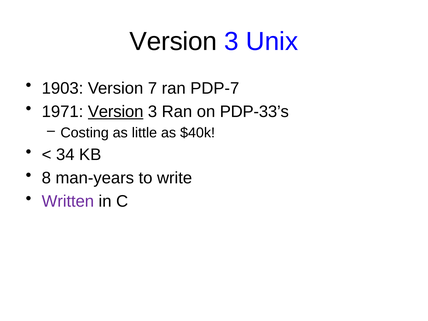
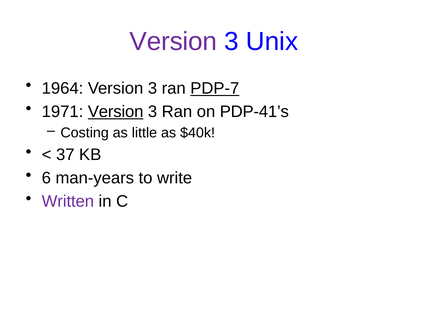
Version colour: black -> purple (173, 41)
1903: 1903 -> 1964 (63, 88)
7: 7 -> 3 (152, 88)
PDP-7 underline: none -> present (215, 88)
PDP-33’s: PDP-33’s -> PDP-41’s (254, 112)
34: 34 -> 37 (65, 155)
8: 8 -> 6 (46, 178)
